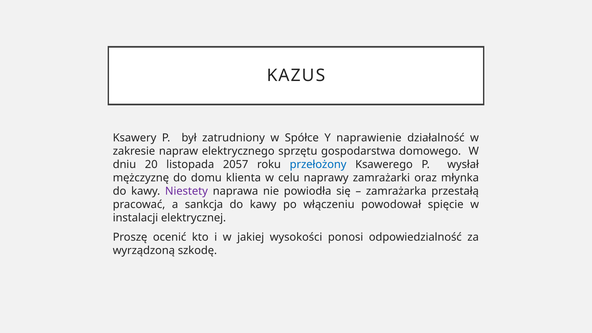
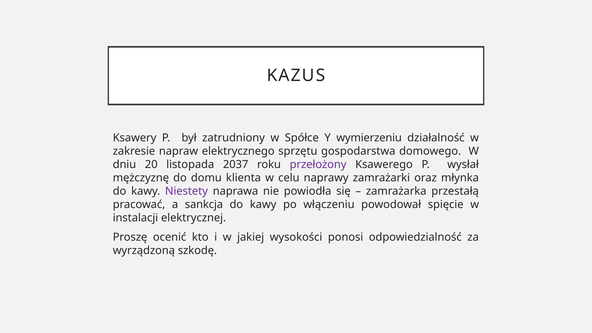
naprawienie: naprawienie -> wymierzeniu (369, 138)
2057: 2057 -> 2037 (236, 164)
przełożony colour: blue -> purple (318, 164)
